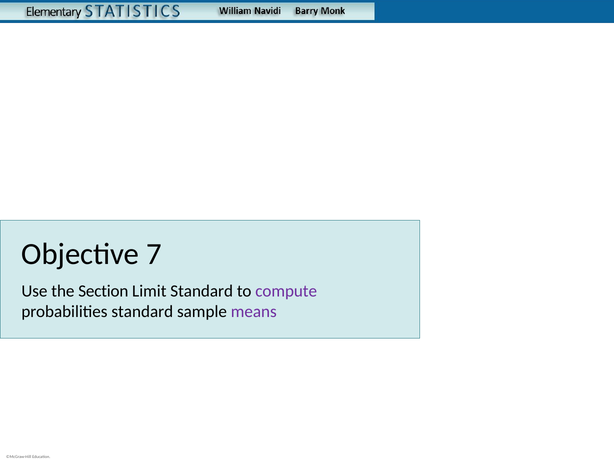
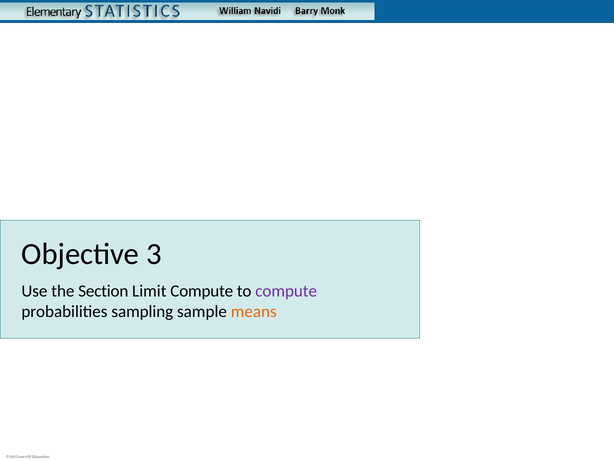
7: 7 -> 3 (154, 254)
Limit Standard: Standard -> Compute (202, 291)
probabilities standard: standard -> sampling (142, 311)
means colour: purple -> orange (254, 311)
